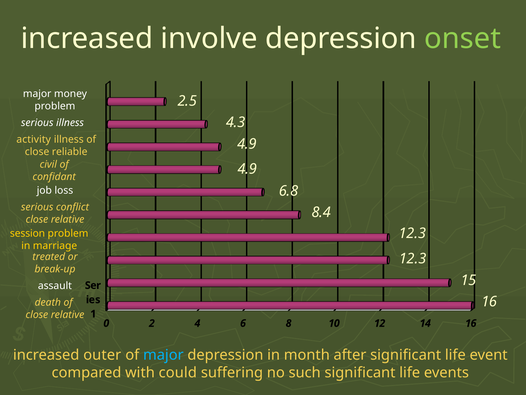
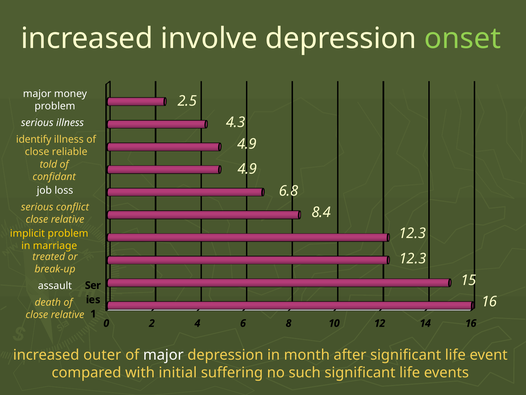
activity: activity -> identify (34, 139)
civil: civil -> told (48, 164)
session: session -> implicit (27, 233)
major colour: light blue -> white (163, 355)
could: could -> initial (178, 372)
